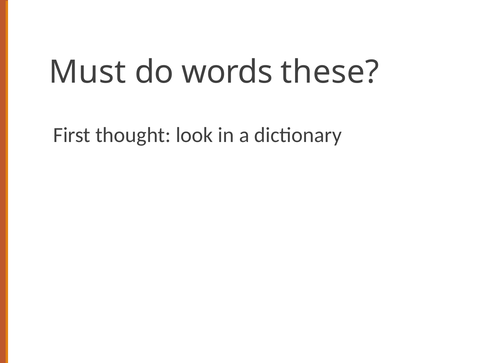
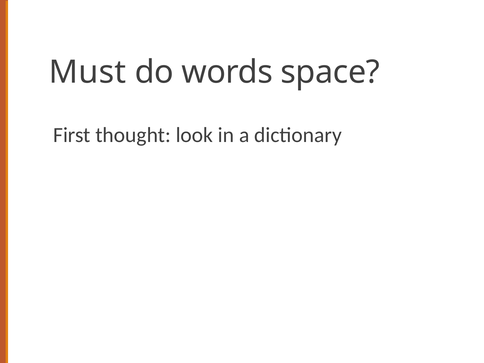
these: these -> space (330, 72)
